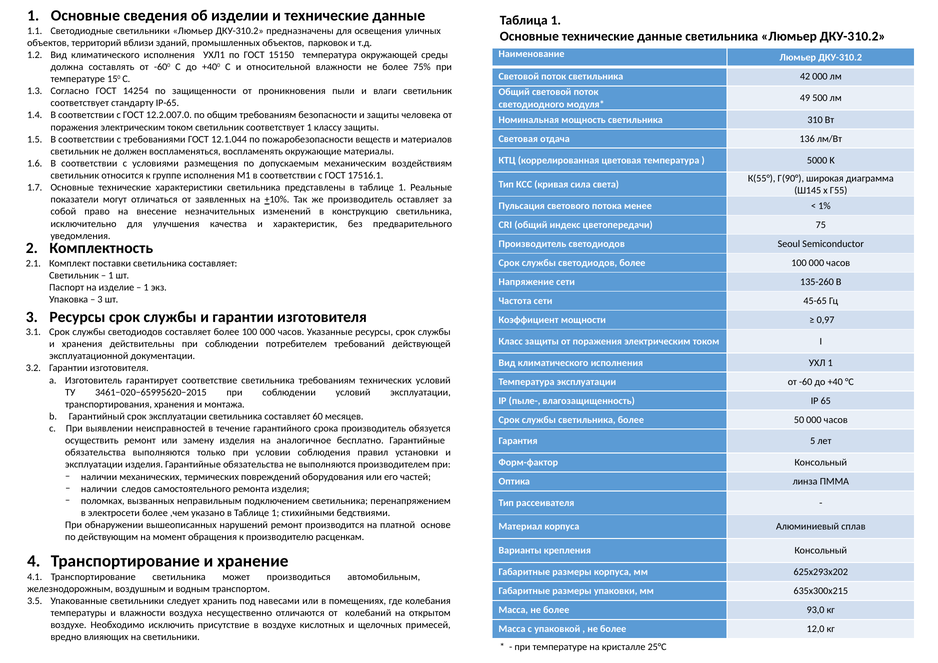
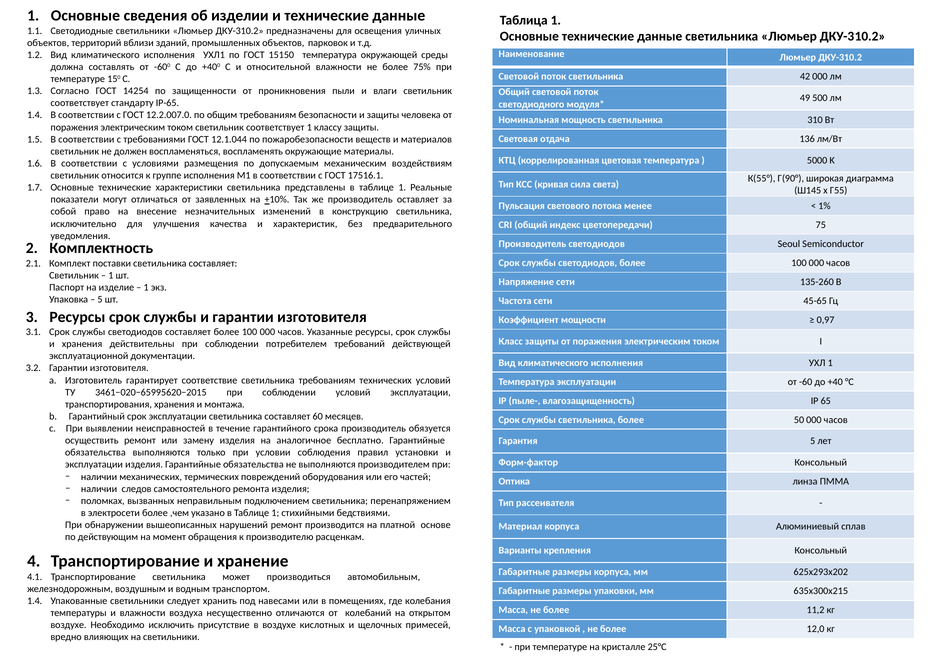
3: 3 -> 5 (100, 300)
3.5: 3.5 -> 1.4 (35, 601)
93,0: 93,0 -> 11,2 (816, 610)
